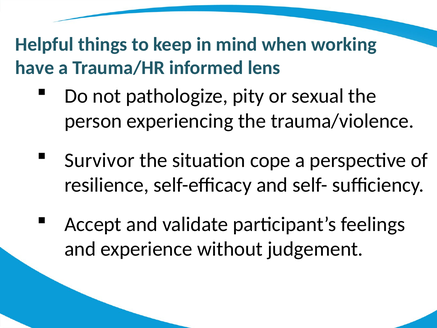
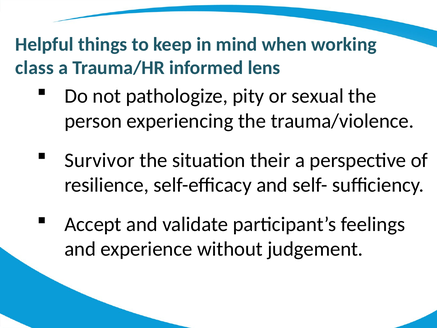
have: have -> class (35, 68)
cope: cope -> their (270, 160)
